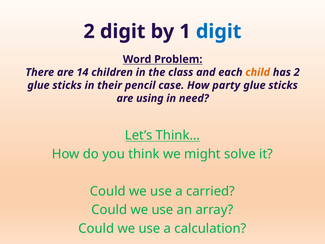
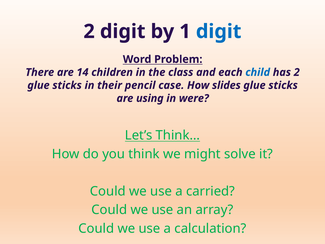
child colour: orange -> blue (258, 72)
party: party -> slides (226, 85)
need: need -> were (194, 98)
